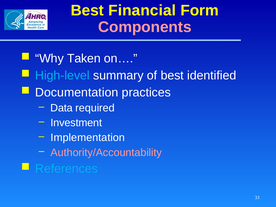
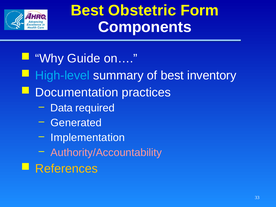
Financial: Financial -> Obstetric (142, 11)
Components colour: pink -> white (145, 27)
Taken: Taken -> Guide (84, 58)
identified: identified -> inventory (212, 75)
Investment: Investment -> Generated (76, 123)
References colour: light blue -> yellow (67, 169)
